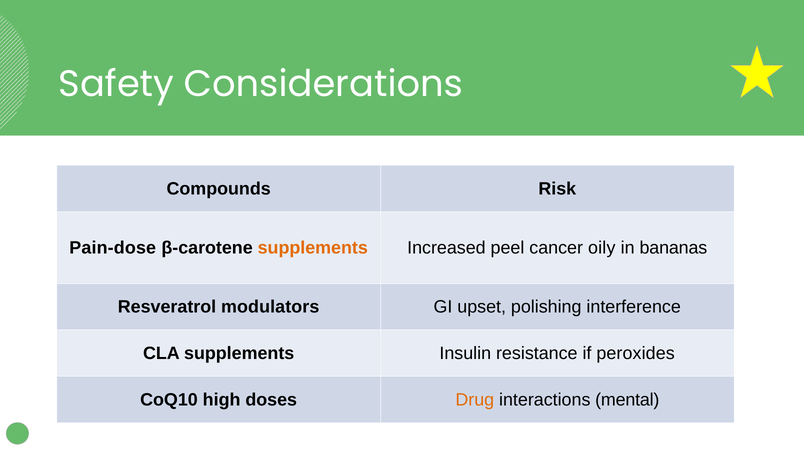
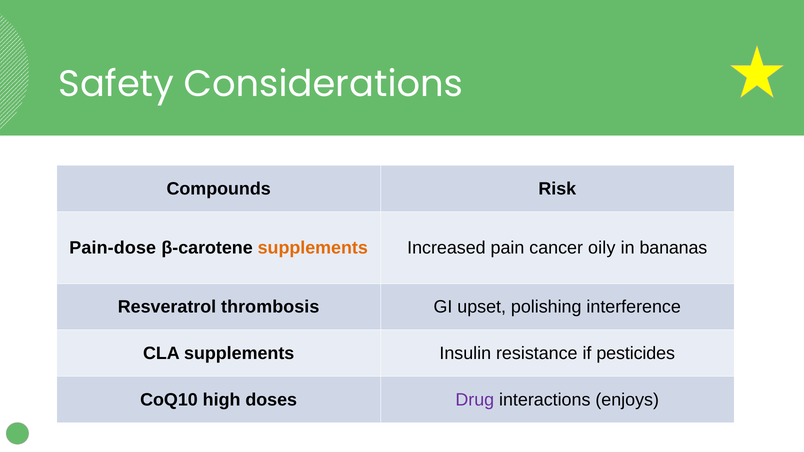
peel: peel -> pain (508, 248)
modulators: modulators -> thrombosis (270, 307)
peroxides: peroxides -> pesticides (636, 354)
Drug colour: orange -> purple (475, 400)
mental: mental -> enjoys (627, 400)
